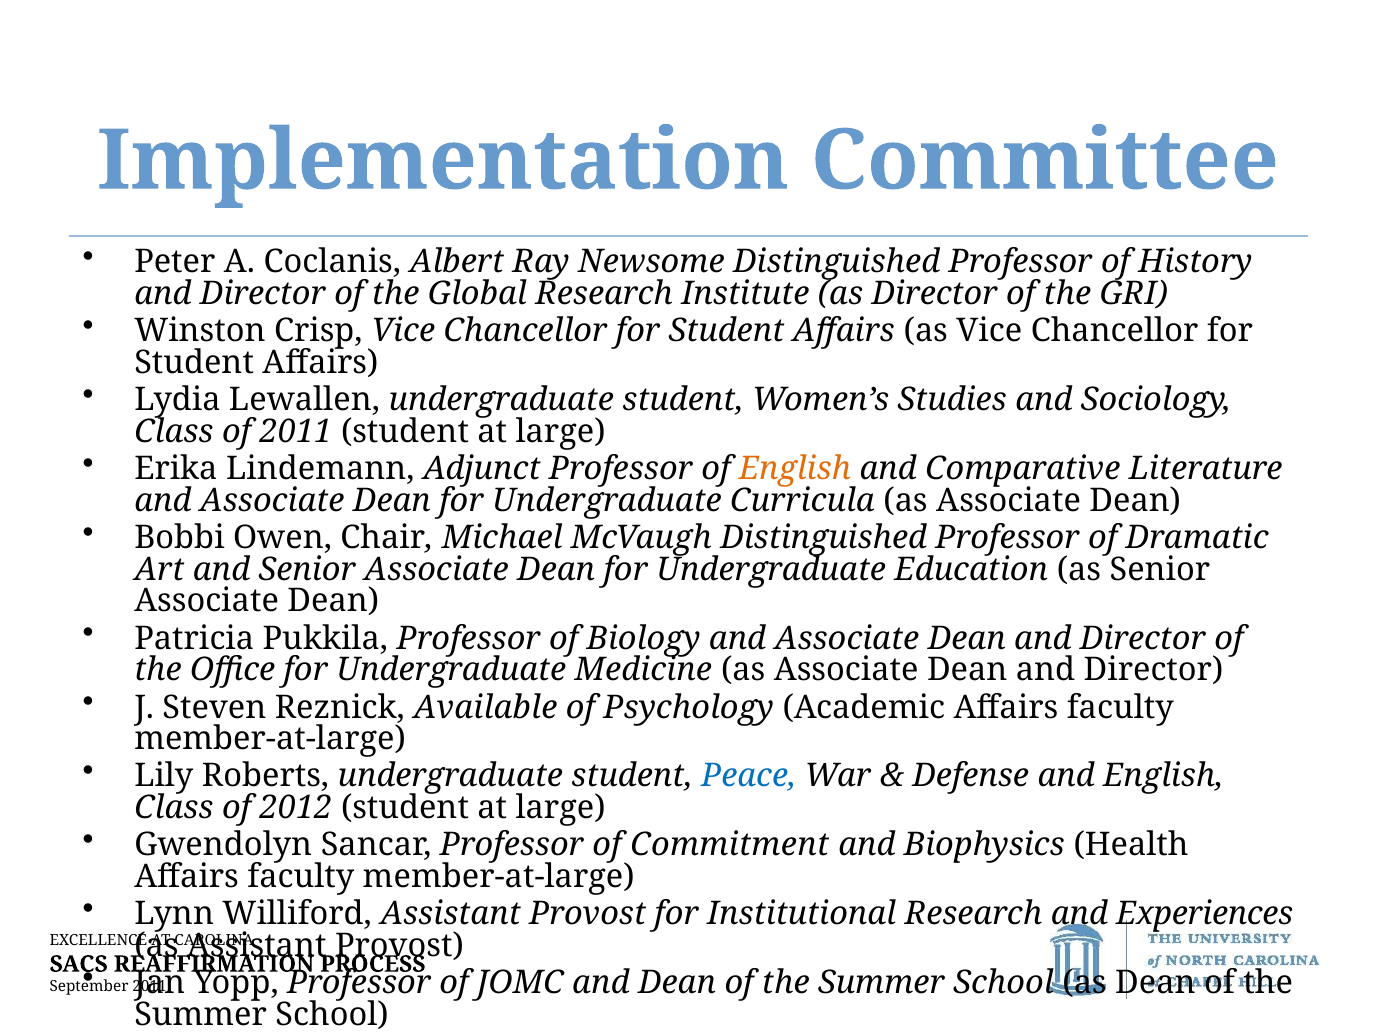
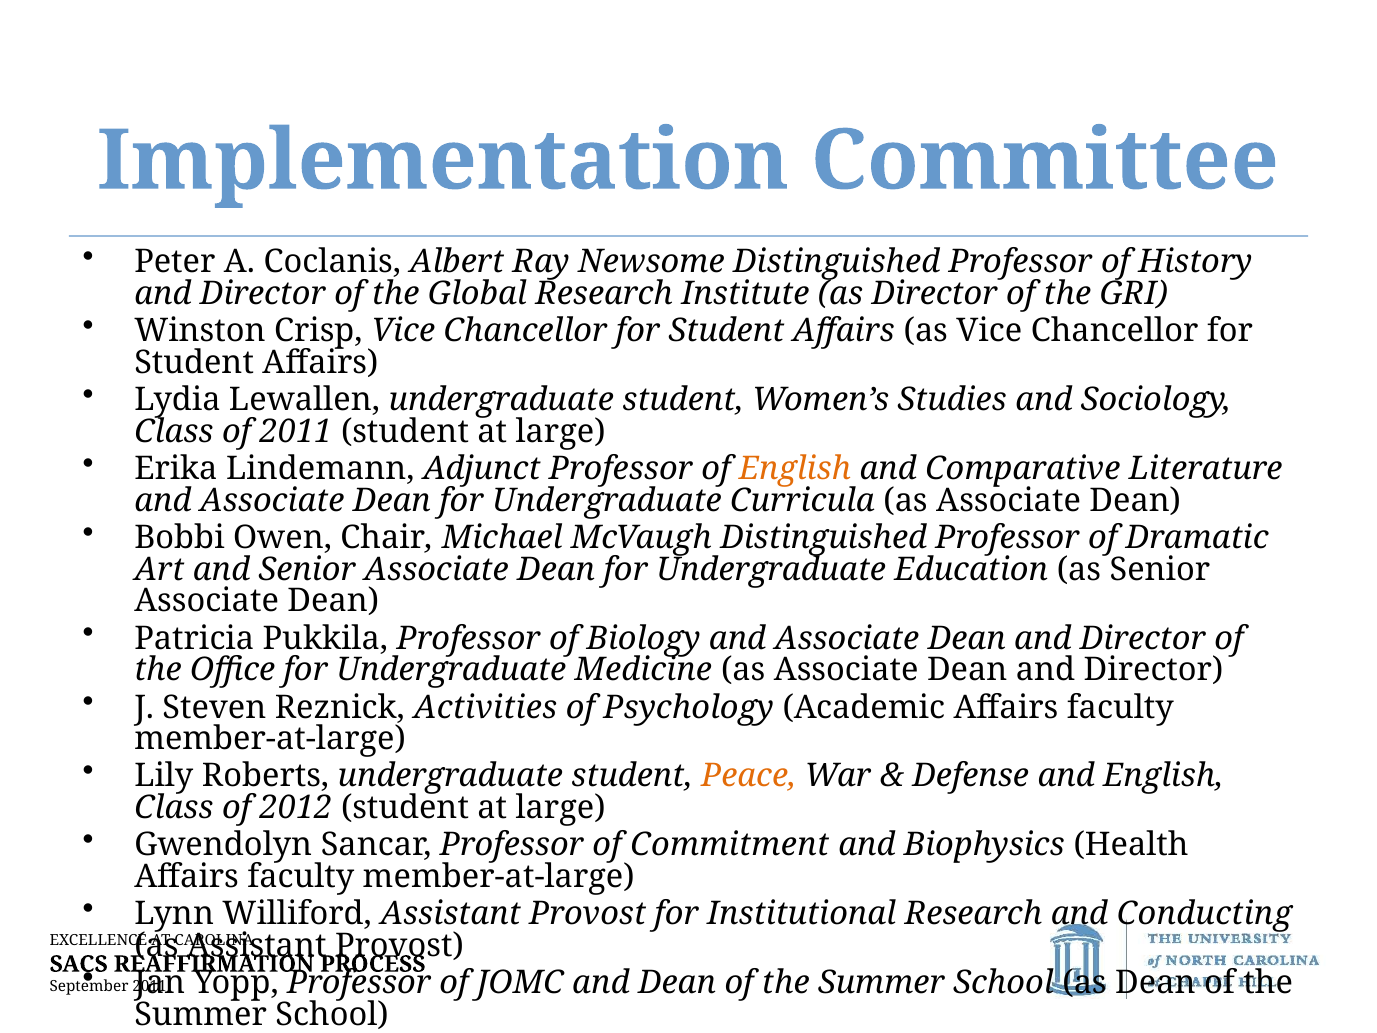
Available: Available -> Activities (485, 707)
Peace colour: blue -> orange (749, 776)
Experiences: Experiences -> Conducting (1204, 914)
